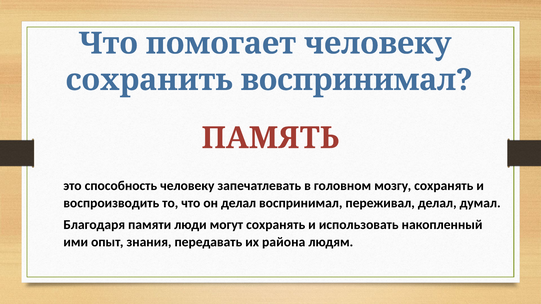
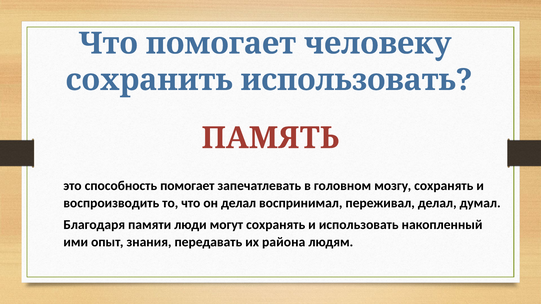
сохранить воспринимал: воспринимал -> использовать (357, 80)
способность человеку: человеку -> помогает (187, 186)
